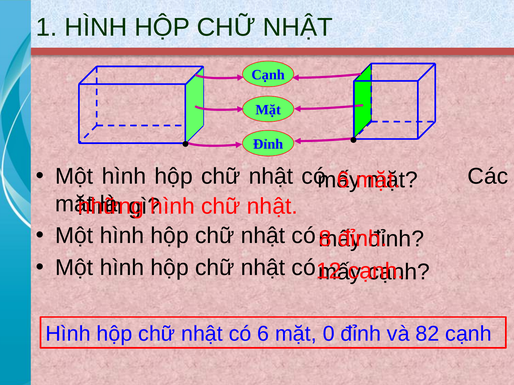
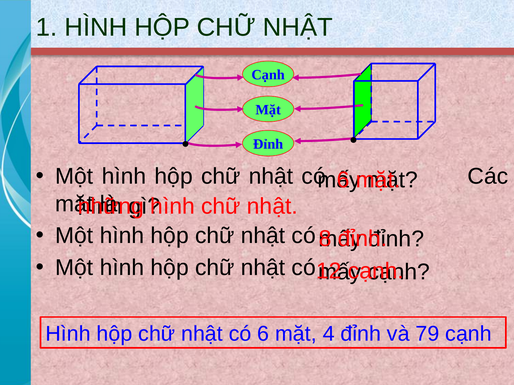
0: 0 -> 4 (329, 334)
82: 82 -> 79 (427, 334)
